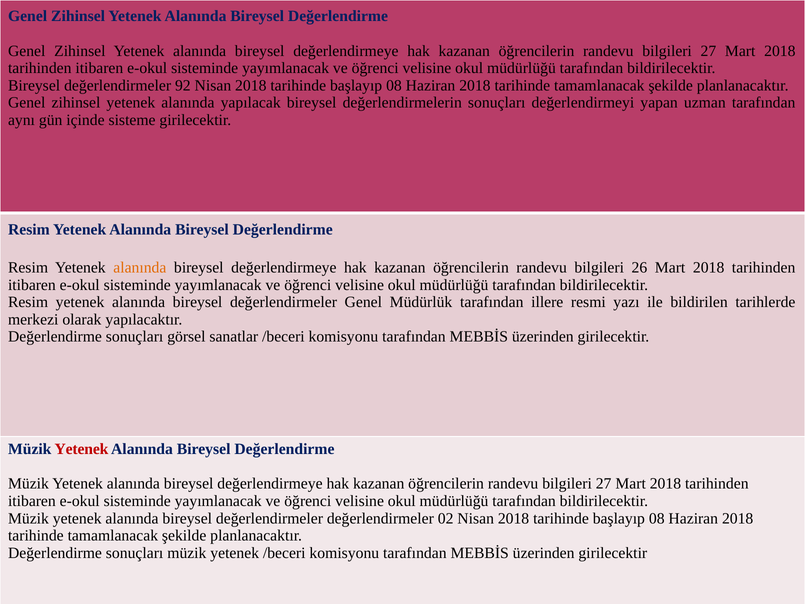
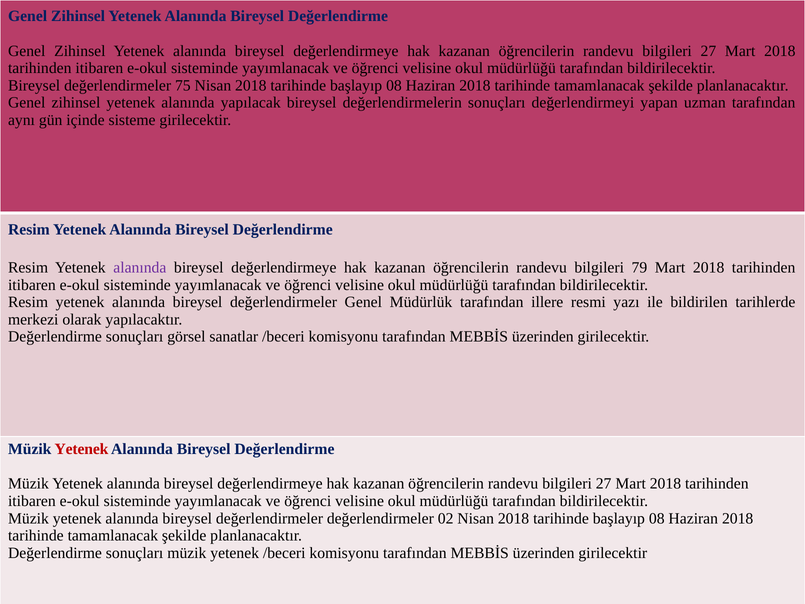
92: 92 -> 75 (183, 85)
alanında colour: orange -> purple (140, 267)
26: 26 -> 79 (639, 267)
